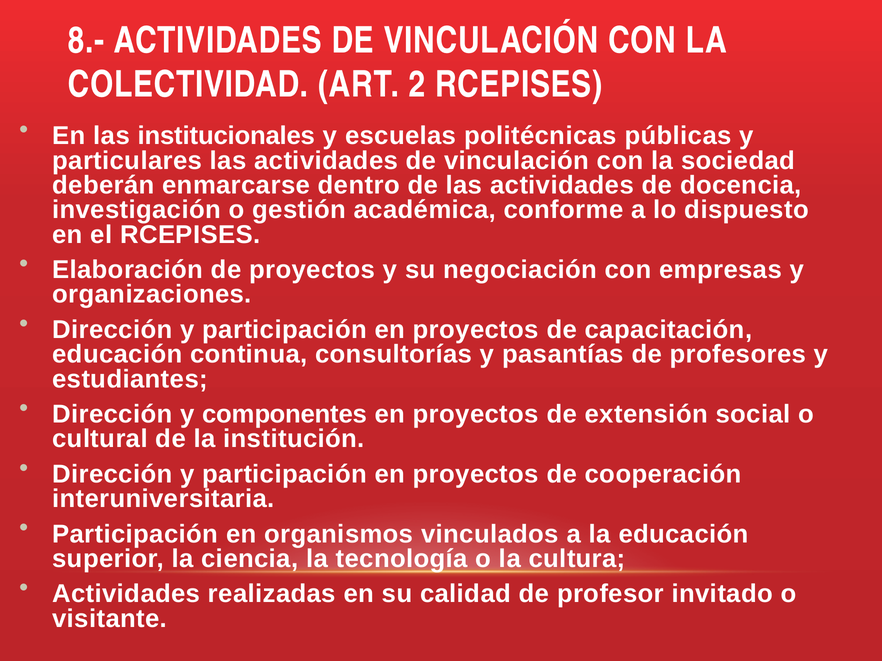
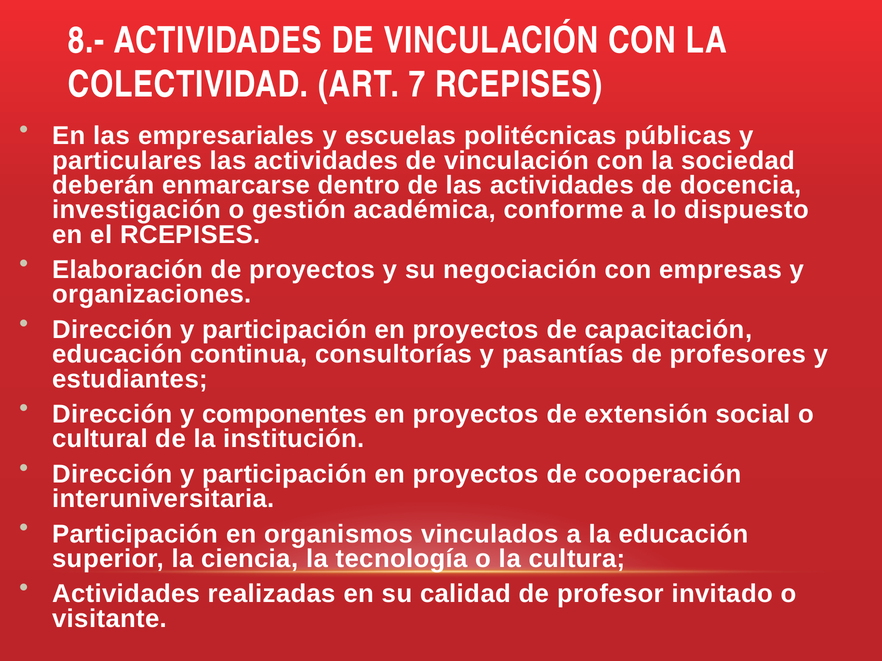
2: 2 -> 7 (417, 85)
institucionales: institucionales -> empresariales (226, 136)
